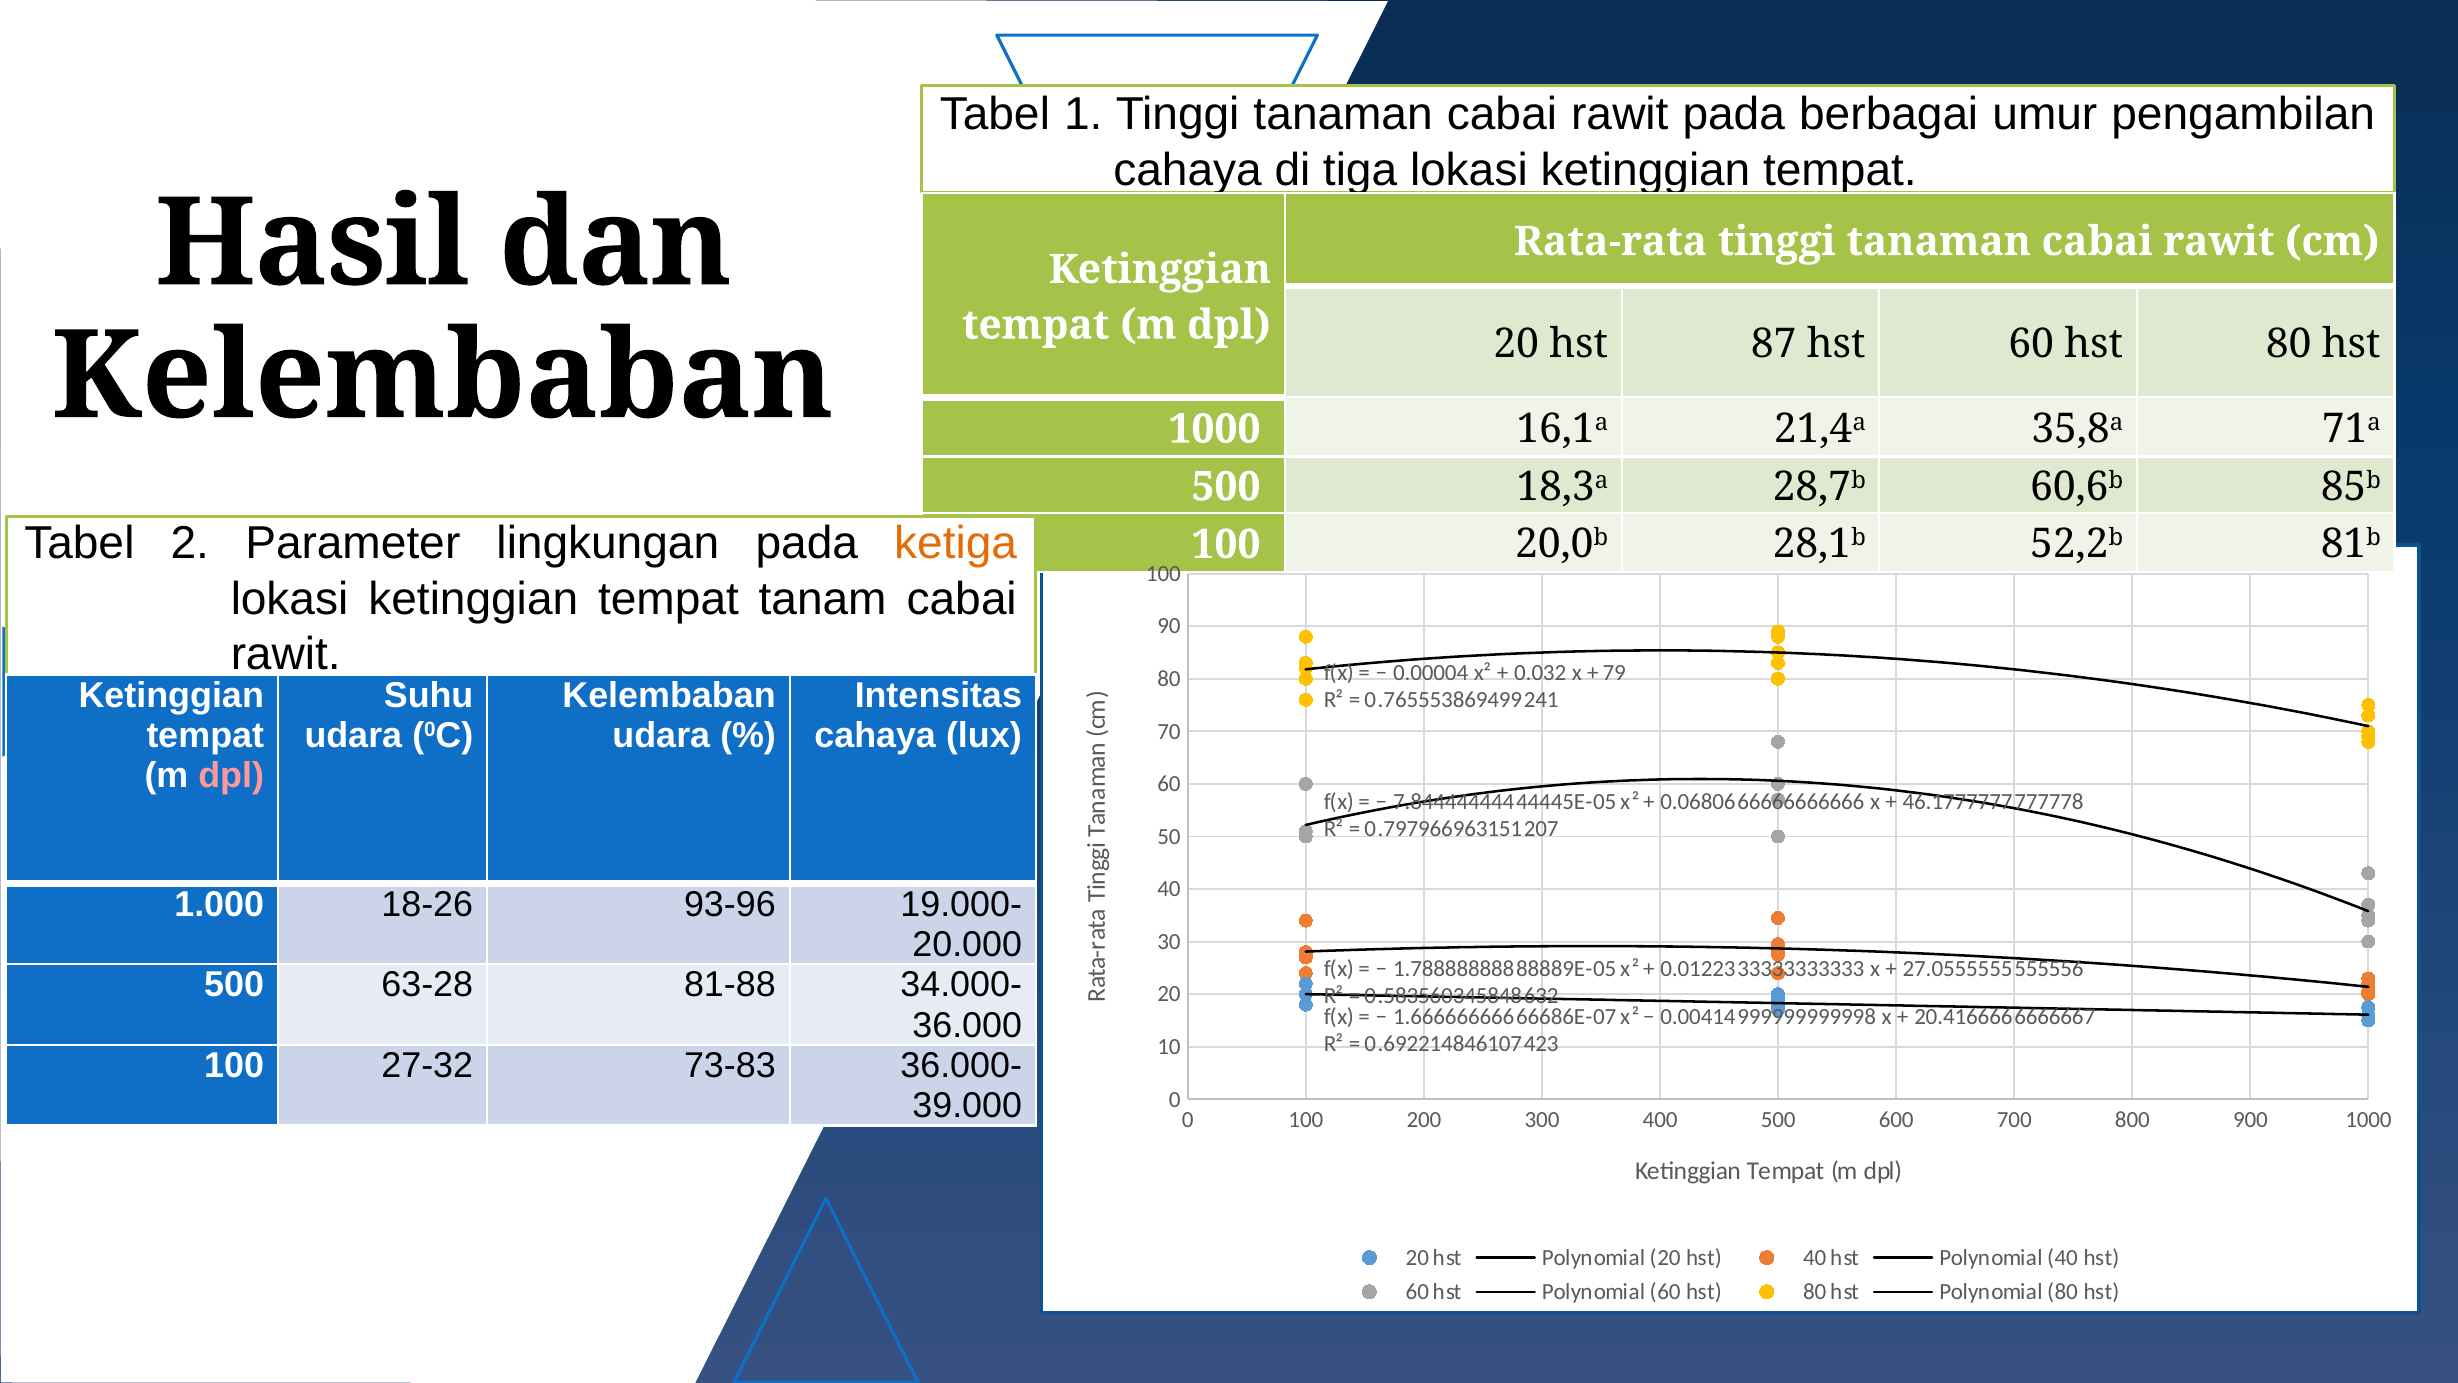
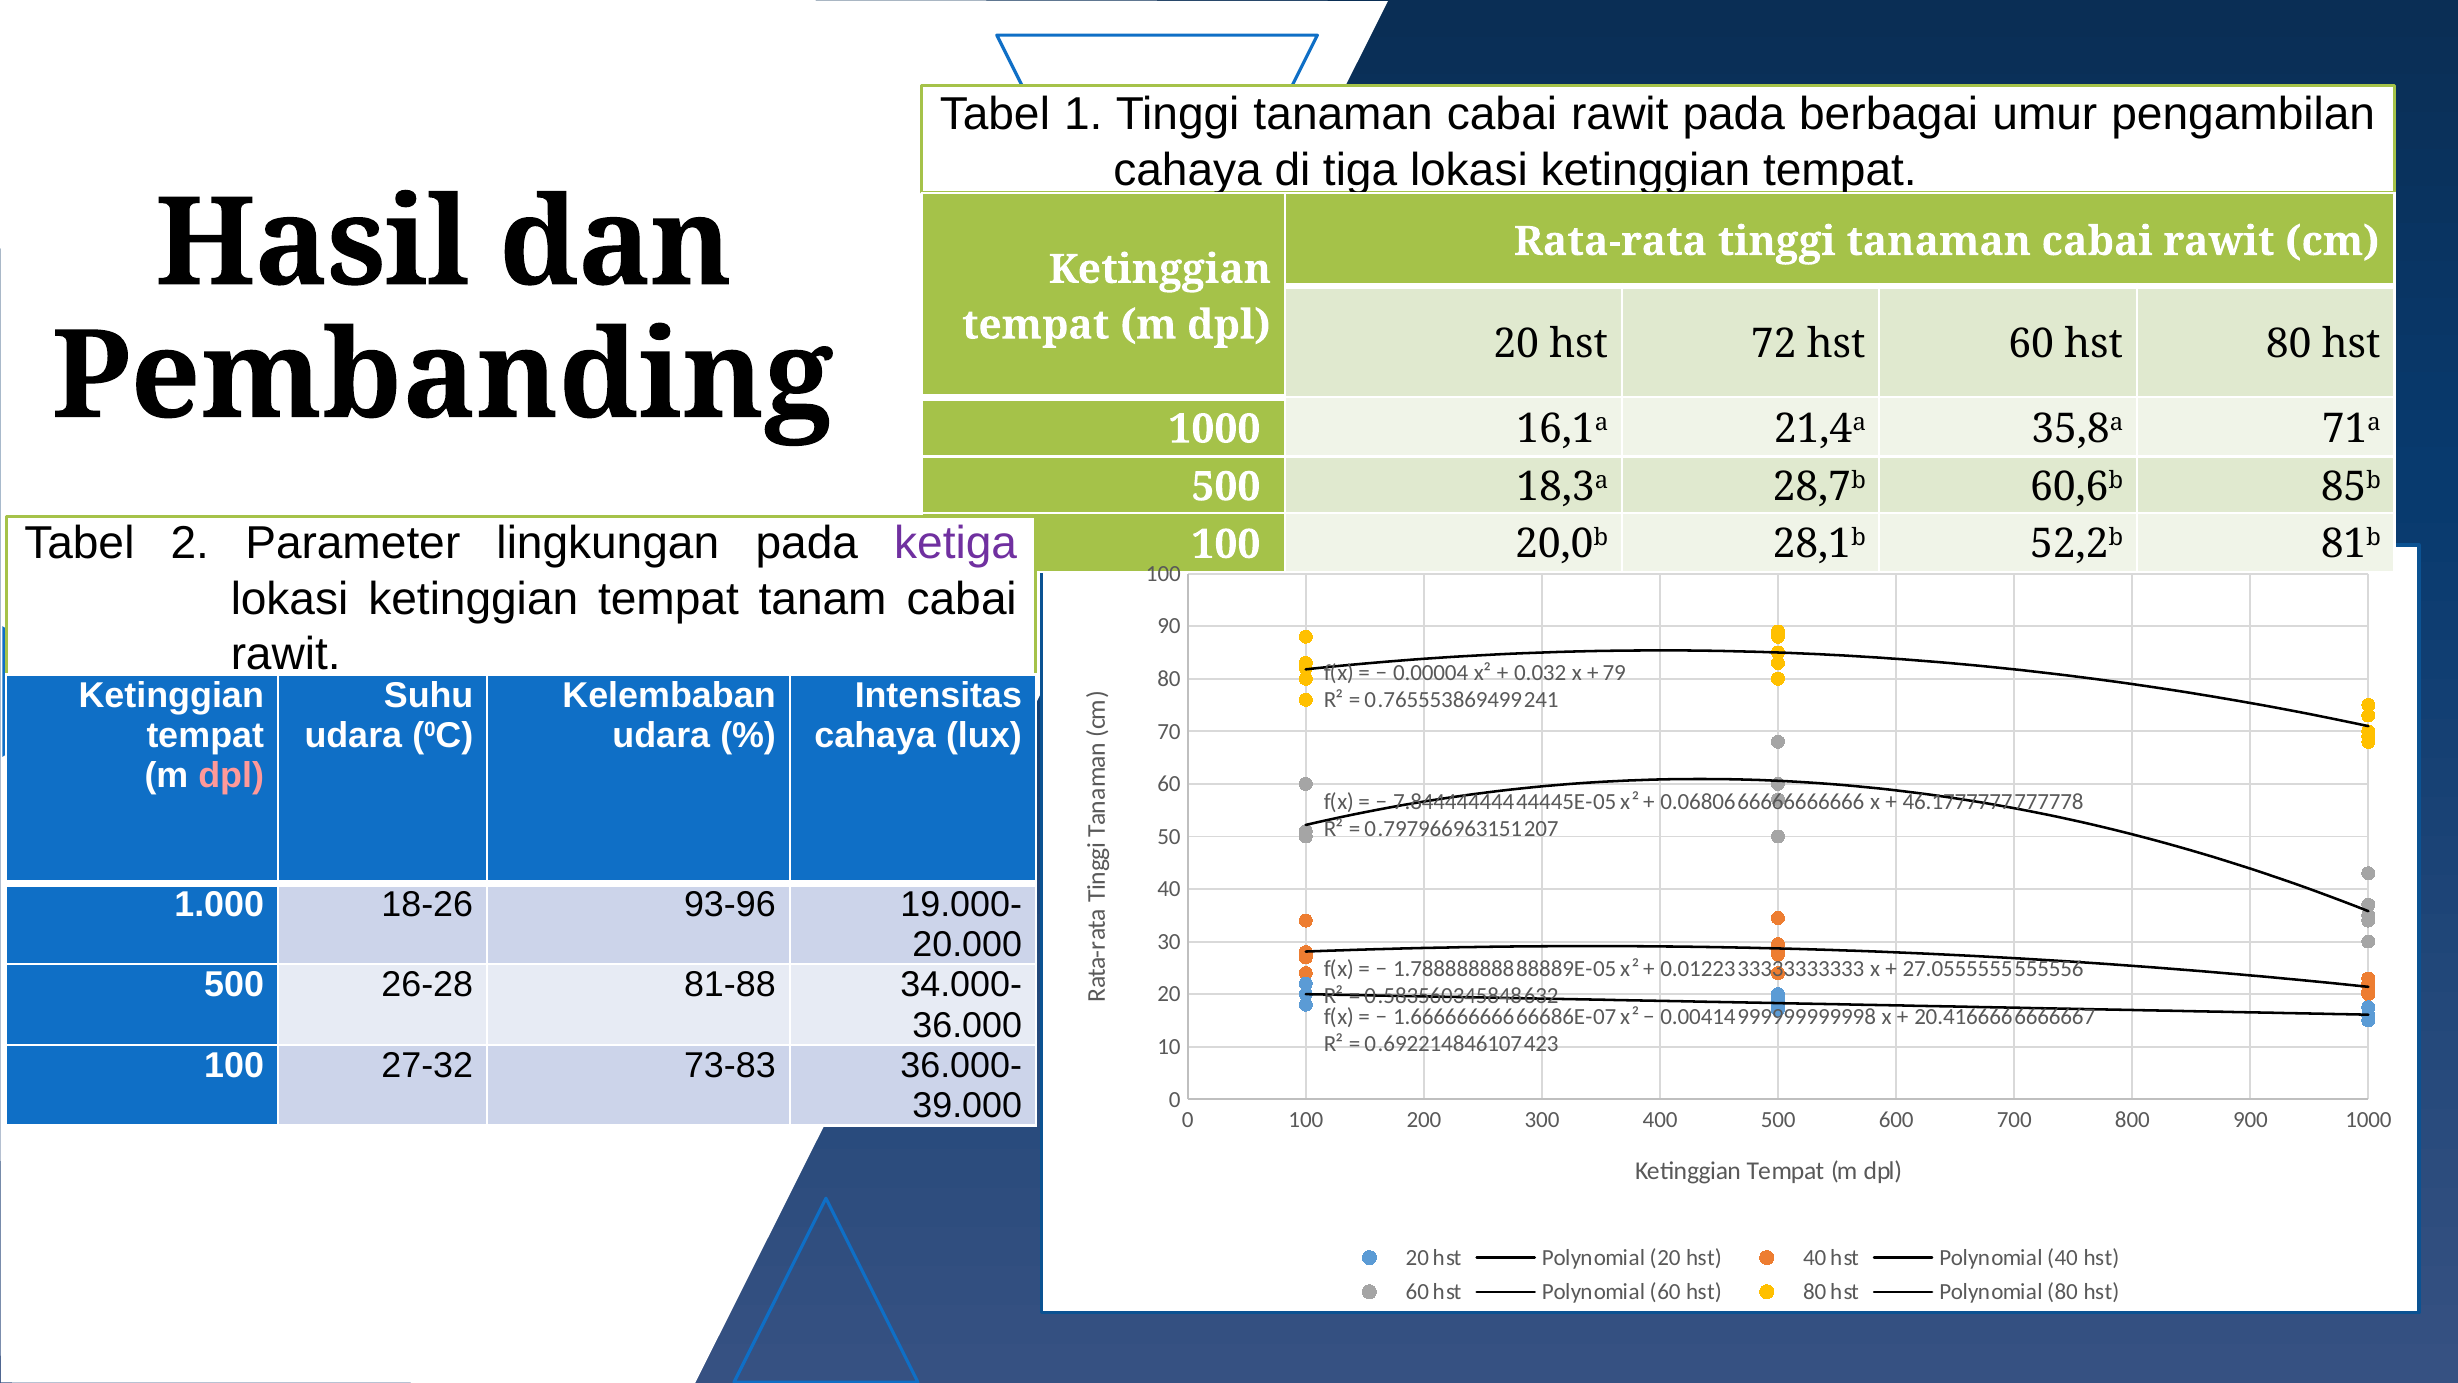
87: 87 -> 72 (1774, 344)
Kelembaban: Kelembaban -> Pembanding (443, 376)
ketiga colour: orange -> purple (956, 543)
63-28: 63-28 -> 26-28 (427, 985)
